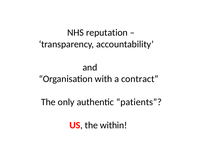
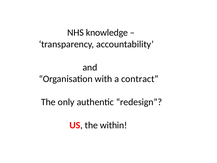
reputation: reputation -> knowledge (107, 33)
patients: patients -> redesign (139, 102)
